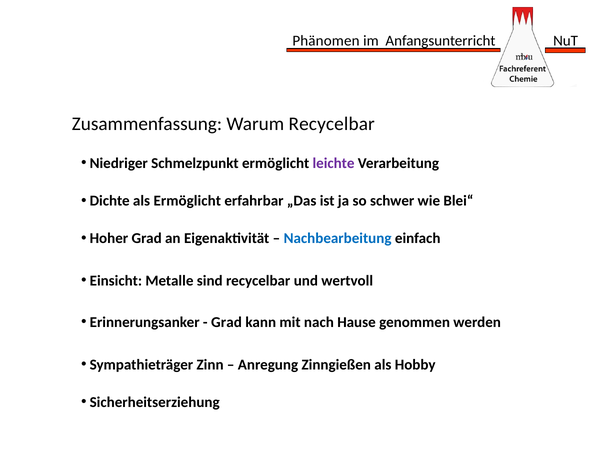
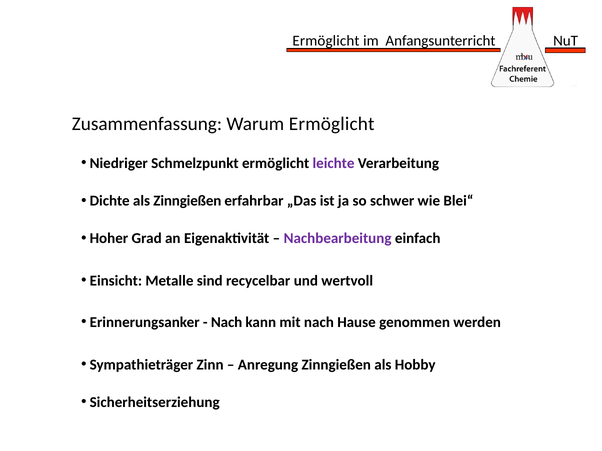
Phänomen: Phänomen -> Ermöglicht (326, 41)
Warum Recycelbar: Recycelbar -> Ermöglicht (332, 124)
als Ermöglicht: Ermöglicht -> Zinngießen (187, 201)
Nachbearbeitung colour: blue -> purple (338, 239)
Grad: Grad -> Nach (227, 323)
